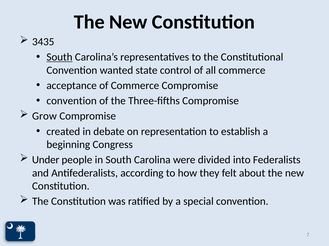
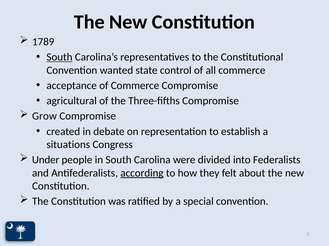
3435: 3435 -> 1789 (43, 42)
convention: convention -> agricultural (72, 101)
beginning: beginning -> situations (68, 145)
according underline: none -> present (142, 173)
